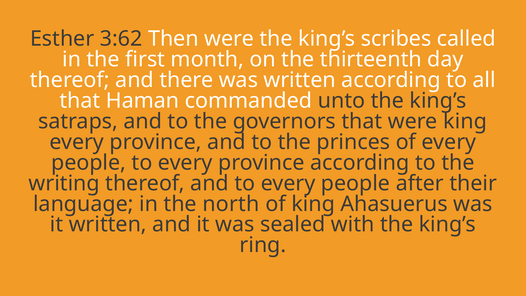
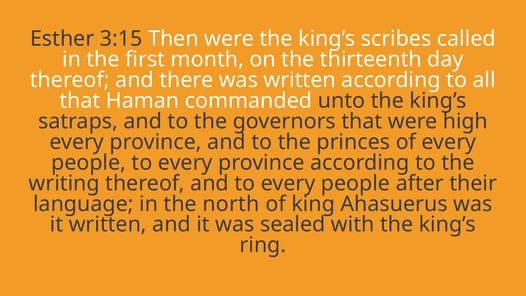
3:62: 3:62 -> 3:15 (121, 39)
were king: king -> high (465, 121)
